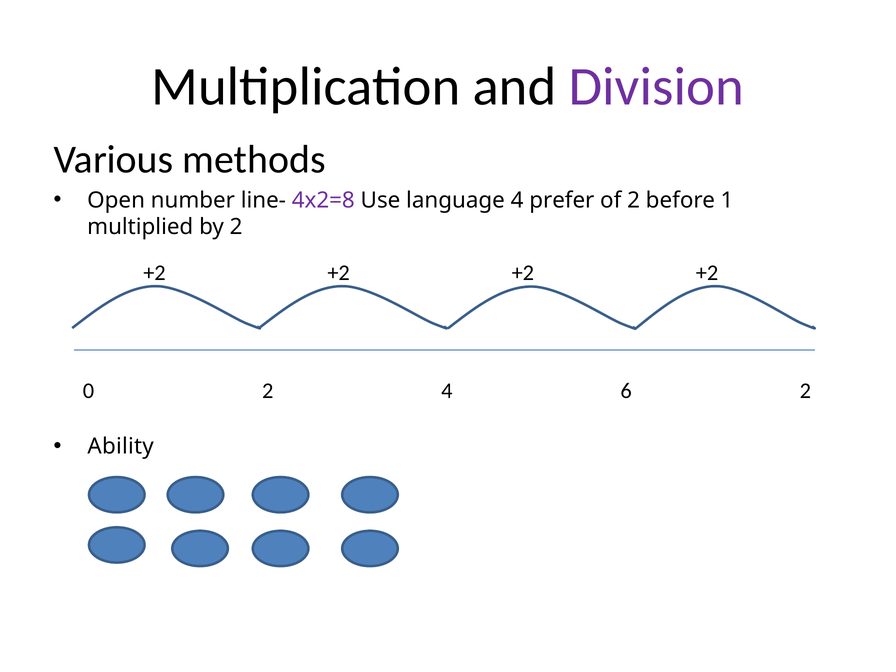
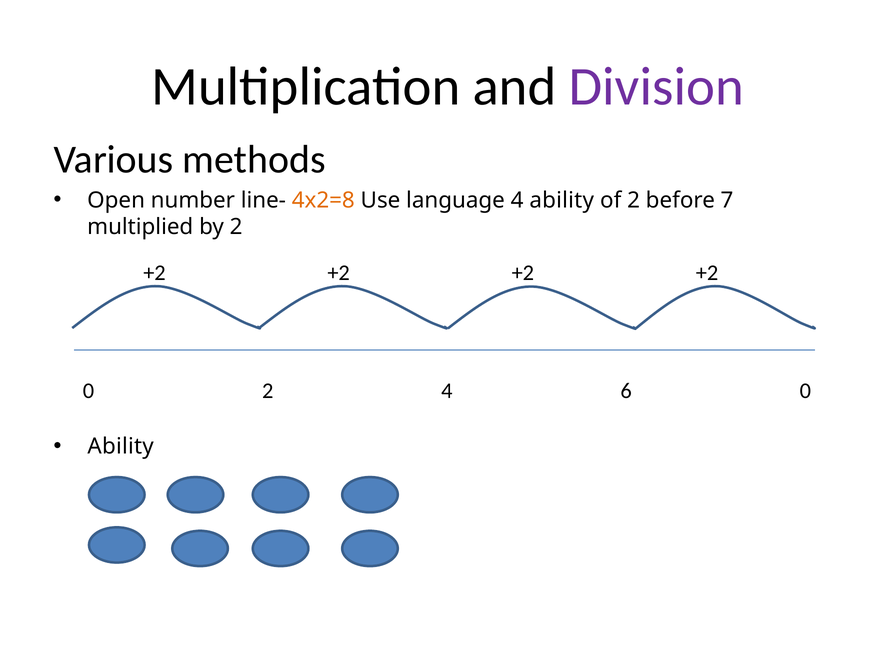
4x2=8 colour: purple -> orange (323, 200)
4 prefer: prefer -> ability (562, 200)
1: 1 -> 7 (727, 200)
6 2: 2 -> 0 (805, 391)
